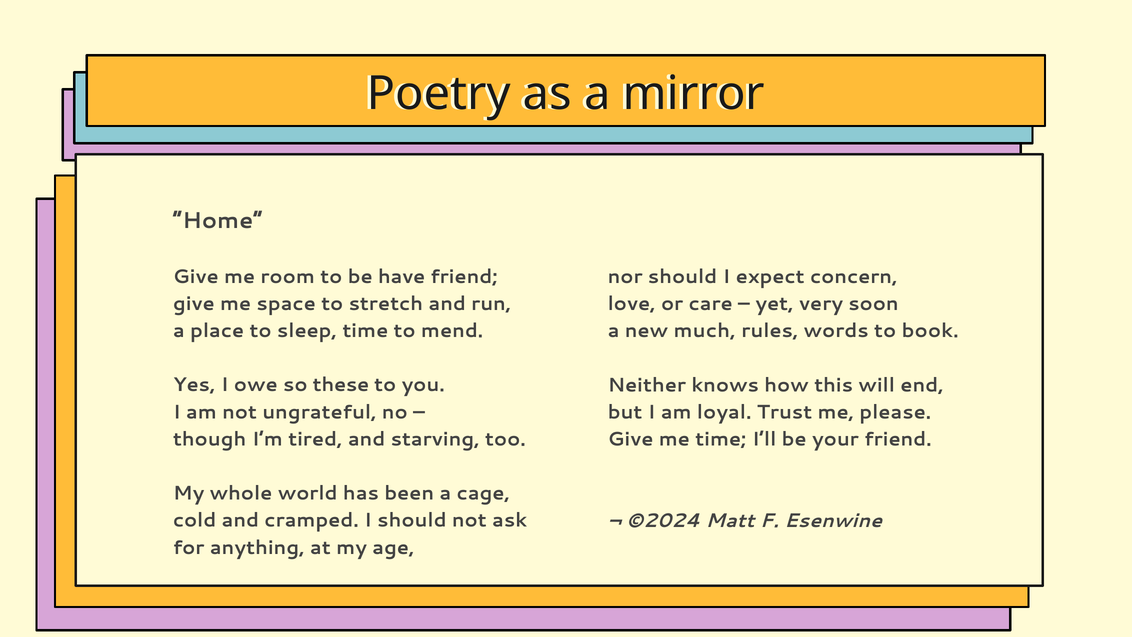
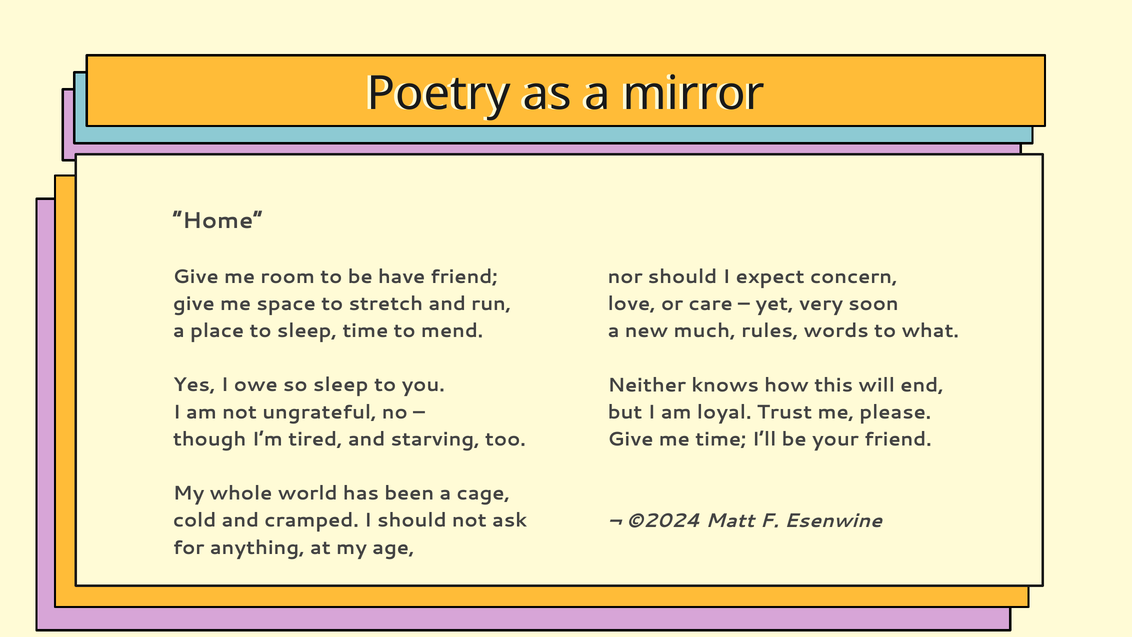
book: book -> what (930, 331)
so these: these -> sleep (341, 385)
